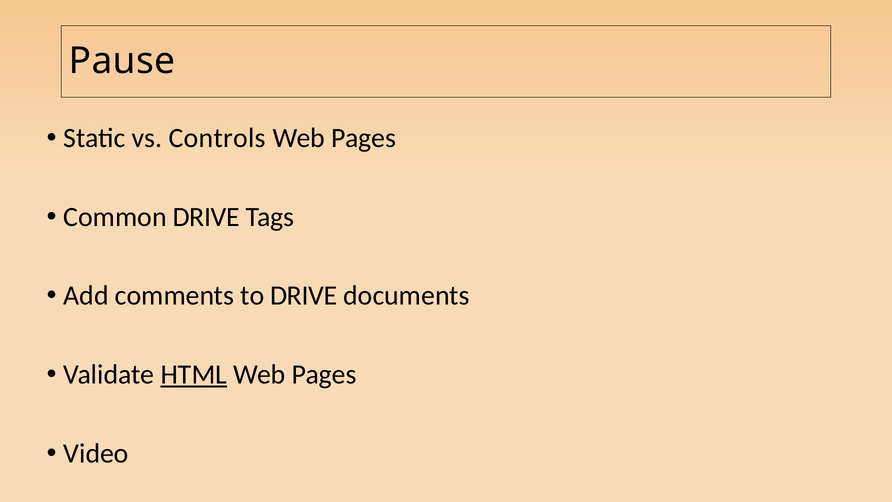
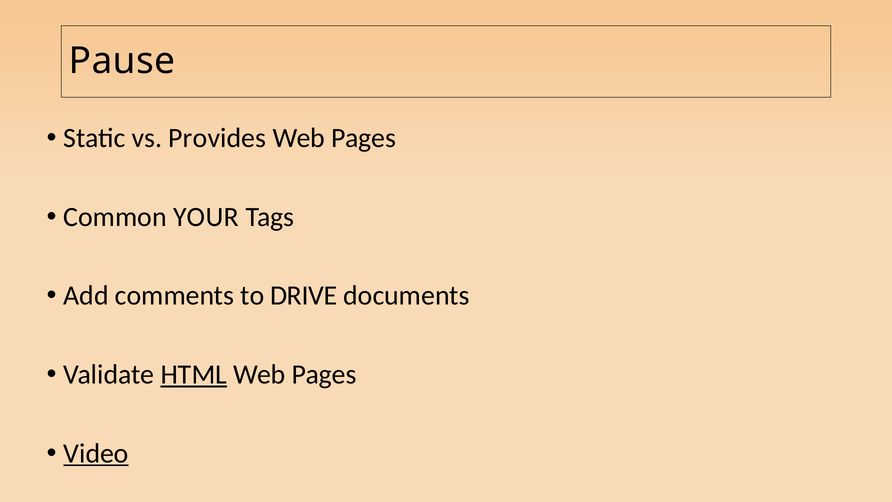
Controls: Controls -> Provides (217, 138)
Common DRIVE: DRIVE -> YOUR (206, 217)
Video underline: none -> present (96, 453)
